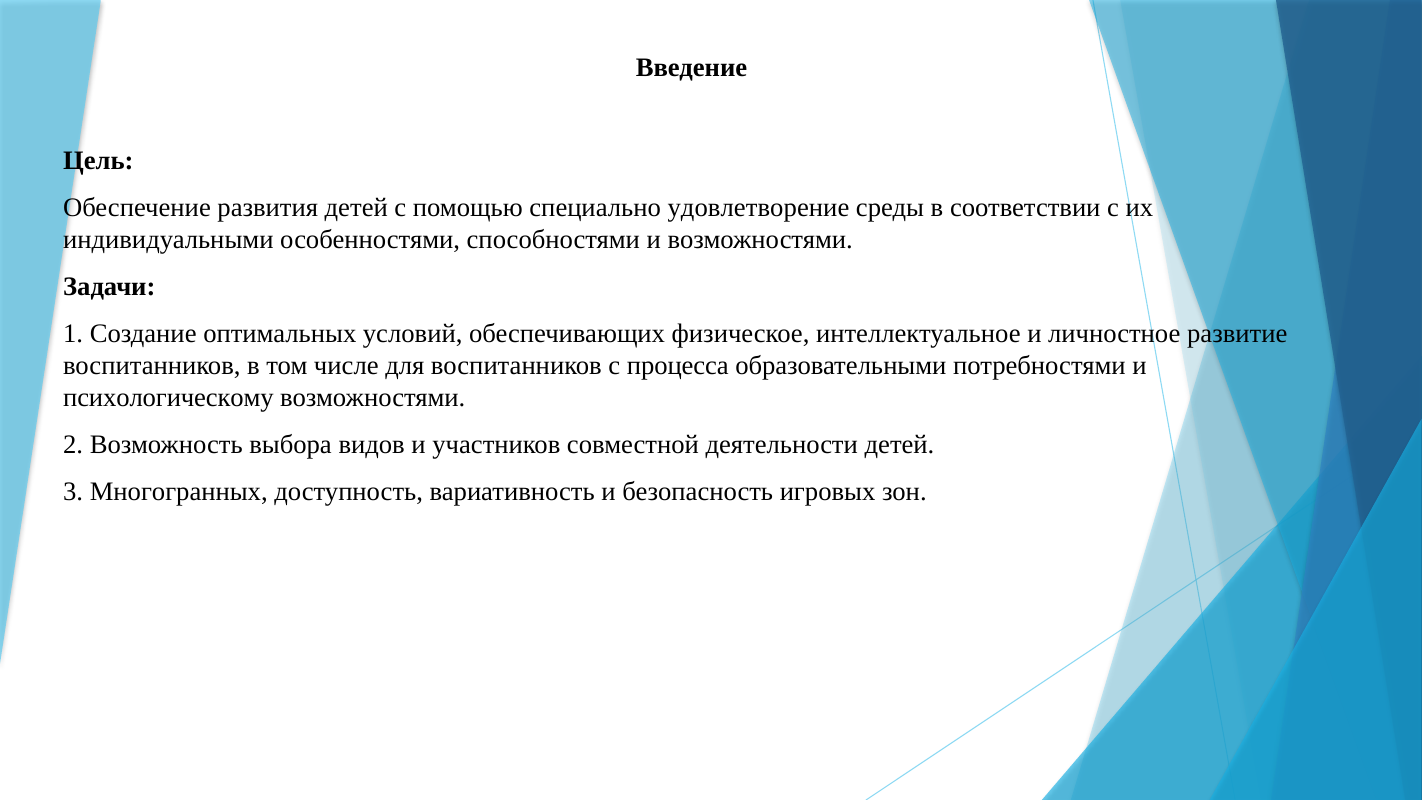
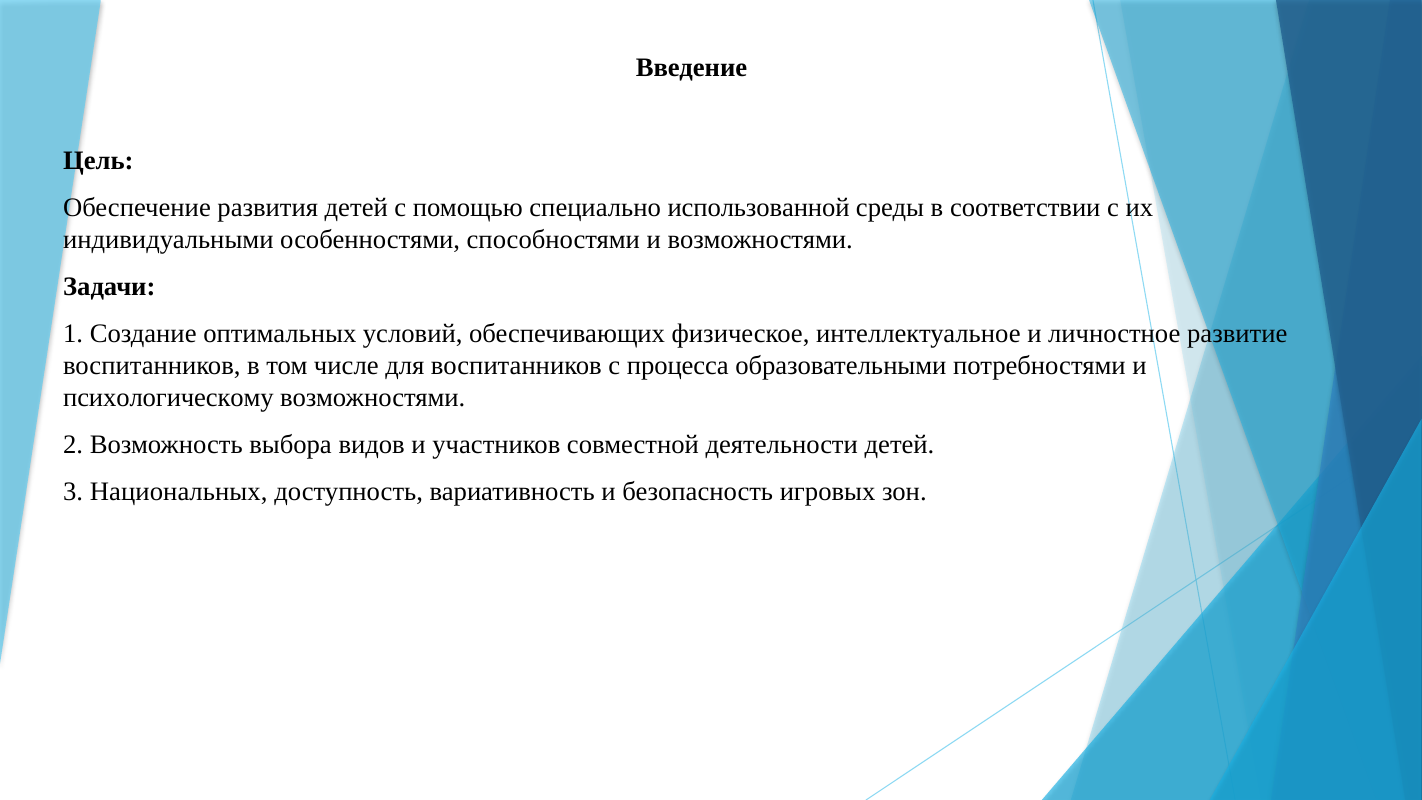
удовлетворение: удовлетворение -> использованной (759, 208)
Многогранных: Многогранных -> Национальных (179, 491)
